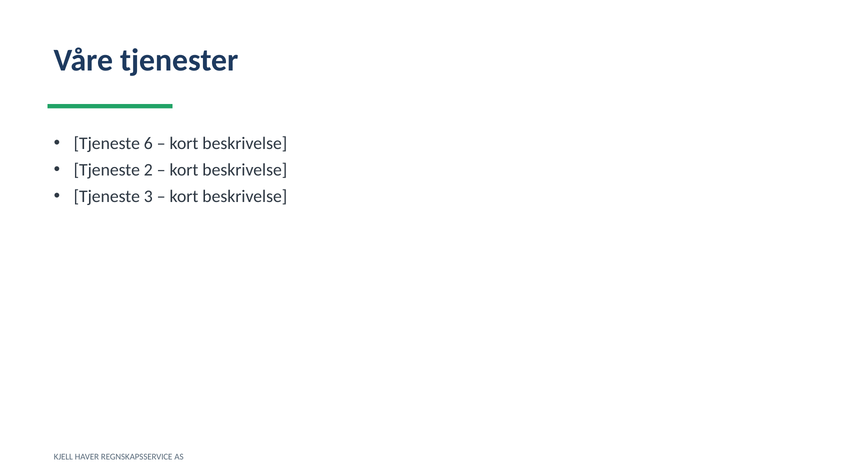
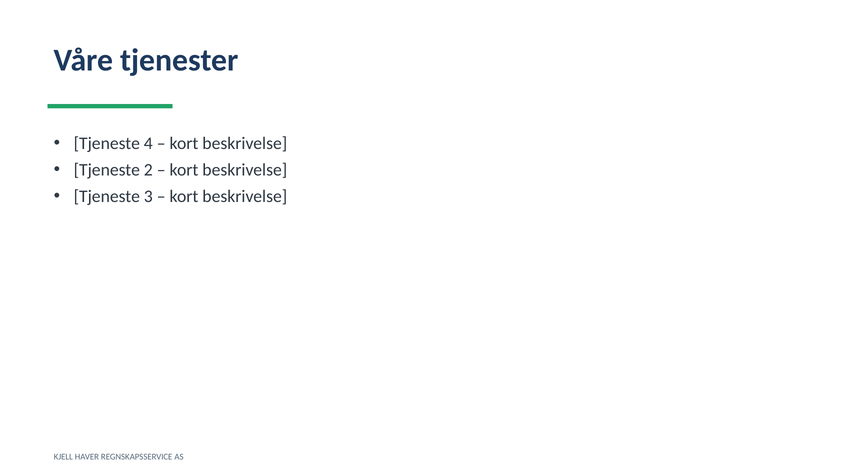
6: 6 -> 4 (148, 143)
